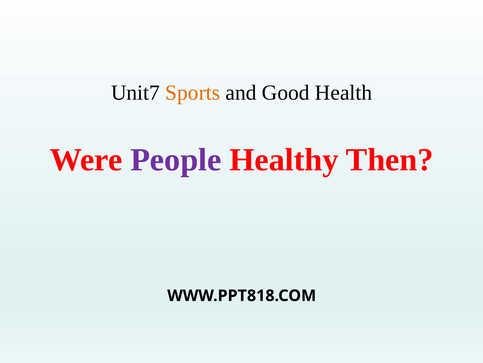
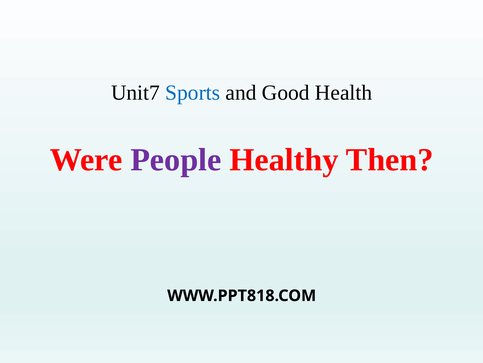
Sports colour: orange -> blue (193, 93)
